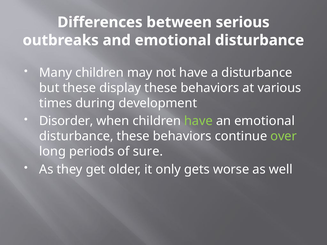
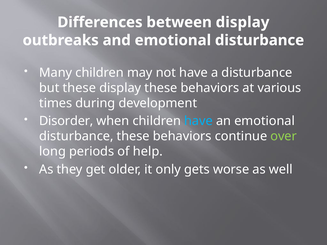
between serious: serious -> display (243, 22)
have colour: light green -> light blue (198, 121)
sure: sure -> help (148, 152)
